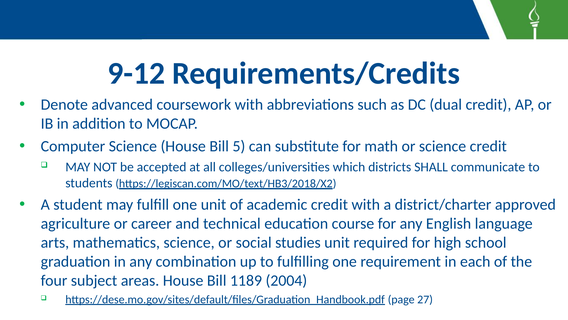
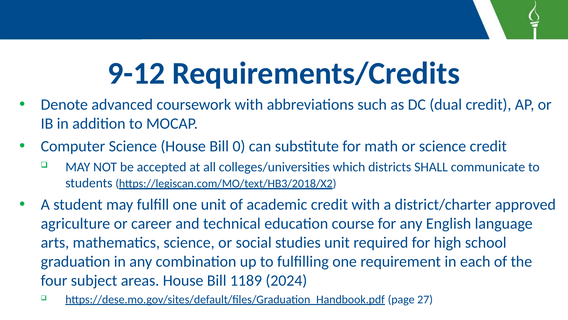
5: 5 -> 0 (239, 146)
2004: 2004 -> 2024 (286, 280)
